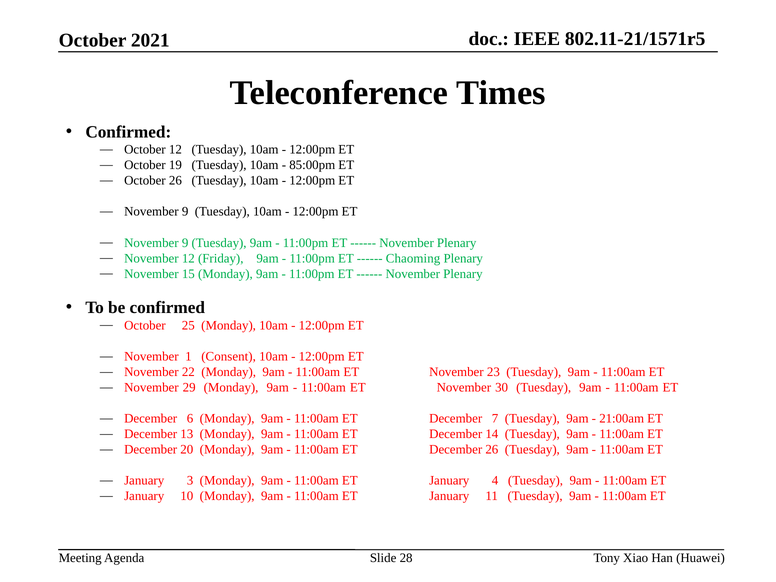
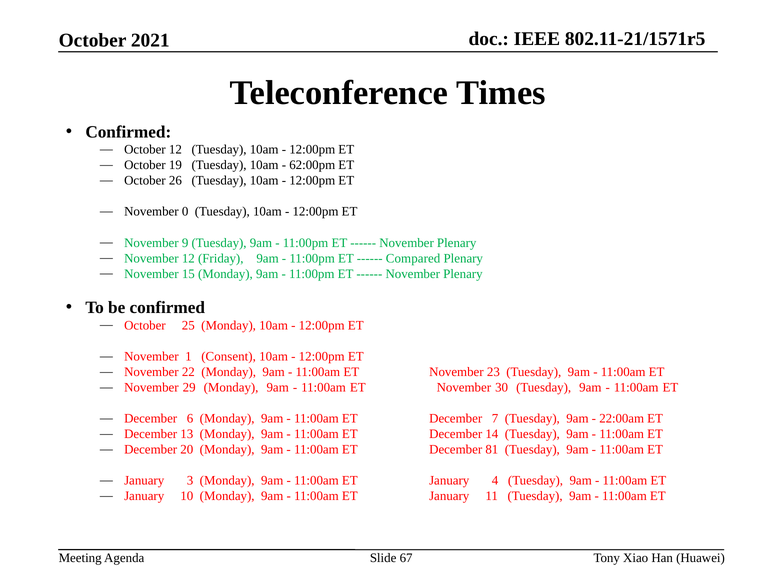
85:00pm: 85:00pm -> 62:00pm (312, 165)
9: 9 -> 0 (185, 212)
Chaoming: Chaoming -> Compared (413, 258)
21:00am: 21:00am -> 22:00am (622, 419)
December 26: 26 -> 81 (492, 450)
28: 28 -> 67 (406, 558)
